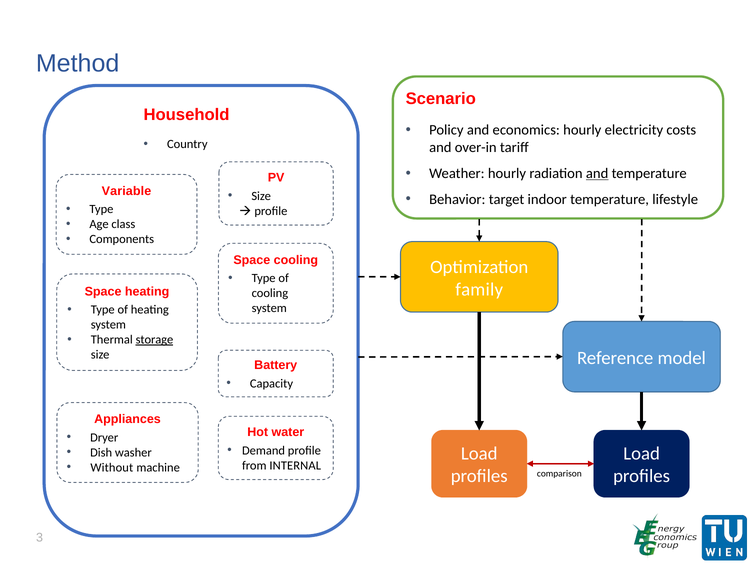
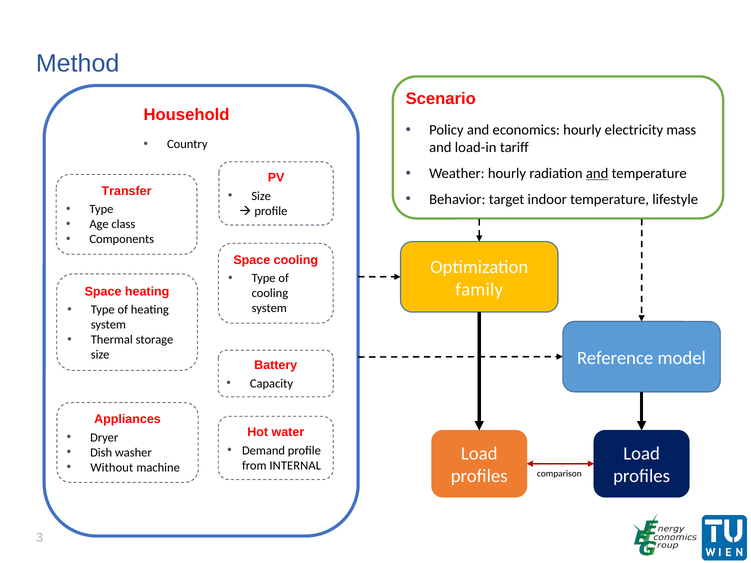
costs: costs -> mass (681, 130)
over-in: over-in -> load-in (476, 148)
Variable: Variable -> Transfer (127, 191)
storage underline: present -> none (154, 340)
